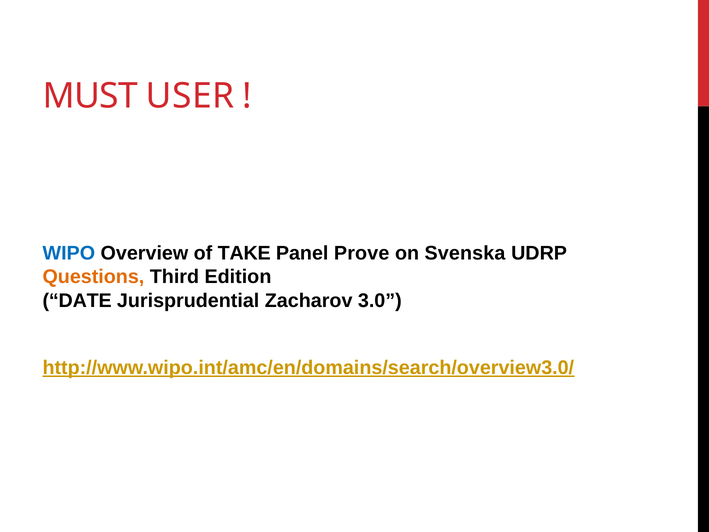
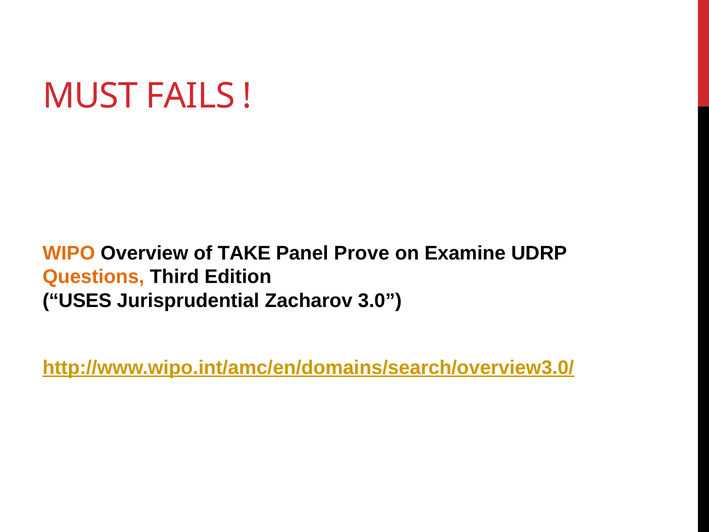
USER: USER -> FAILS (190, 96)
WIPO colour: blue -> orange (69, 253)
Svenska: Svenska -> Examine (465, 253)
DATE: DATE -> USES (77, 300)
